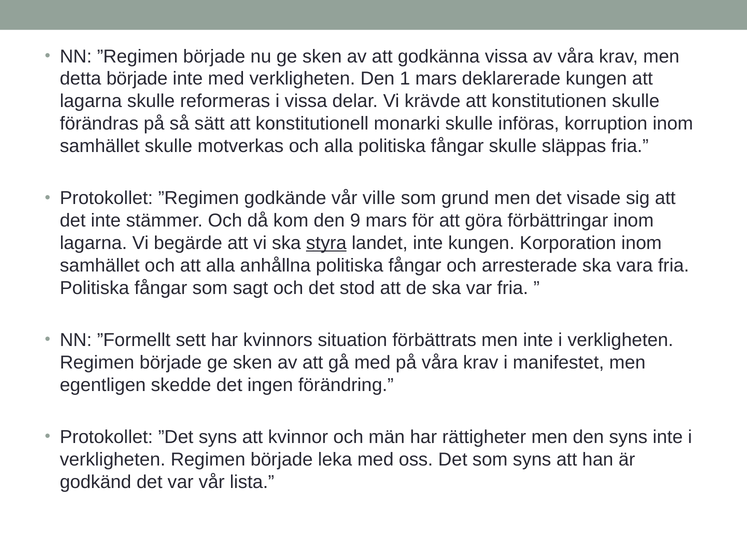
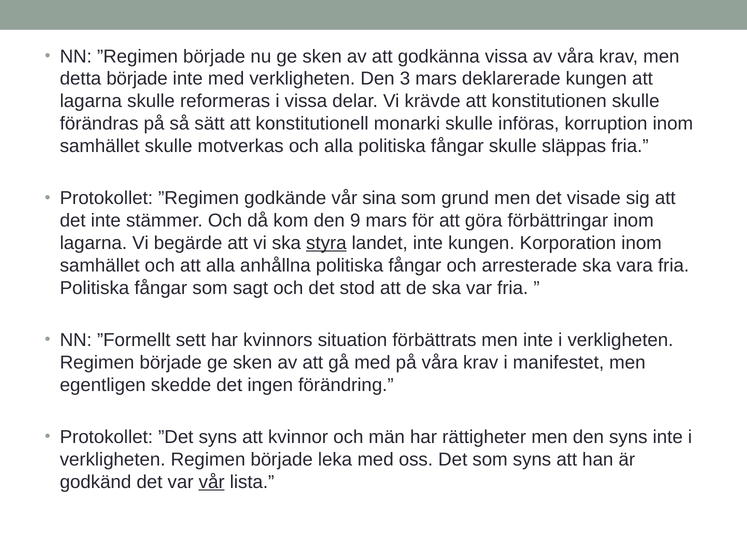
1: 1 -> 3 (405, 79)
ville: ville -> sina (379, 198)
vår underline: none -> present (212, 482)
